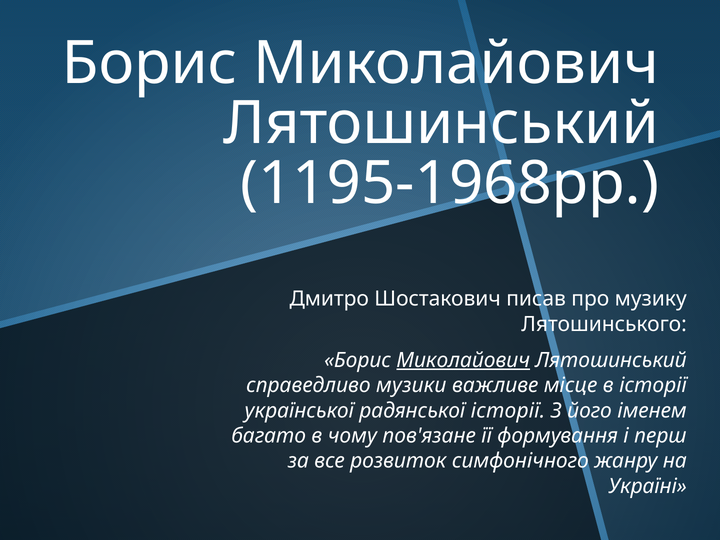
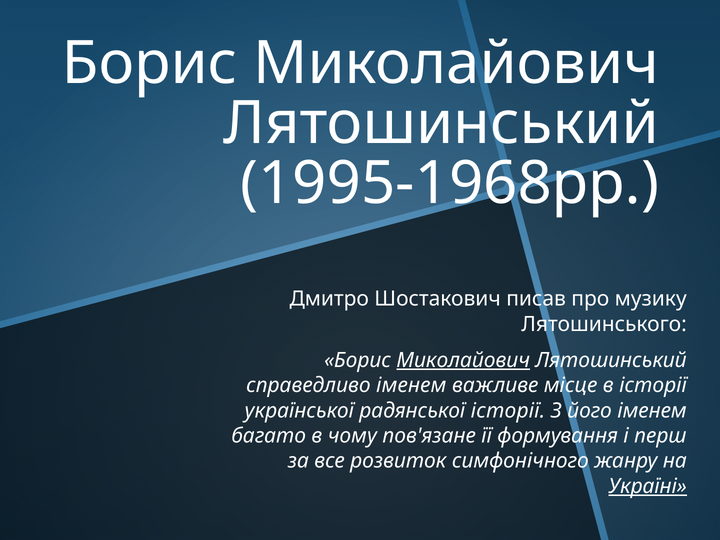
1195-1968рр: 1195-1968рр -> 1995-1968рр (450, 184)
справедливо музики: музики -> іменем (411, 385)
Україні underline: none -> present (648, 486)
